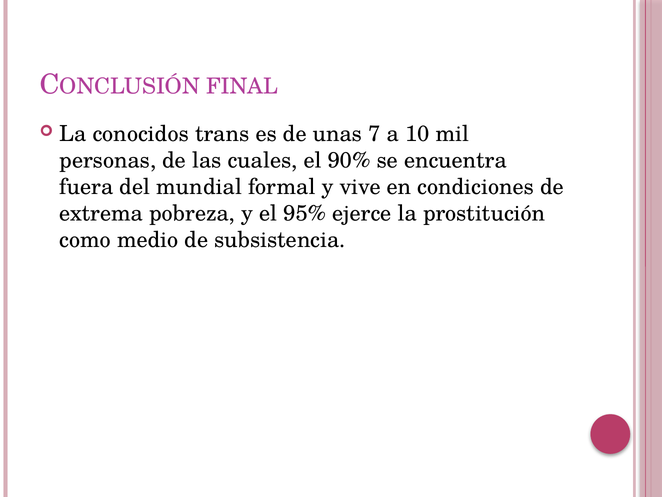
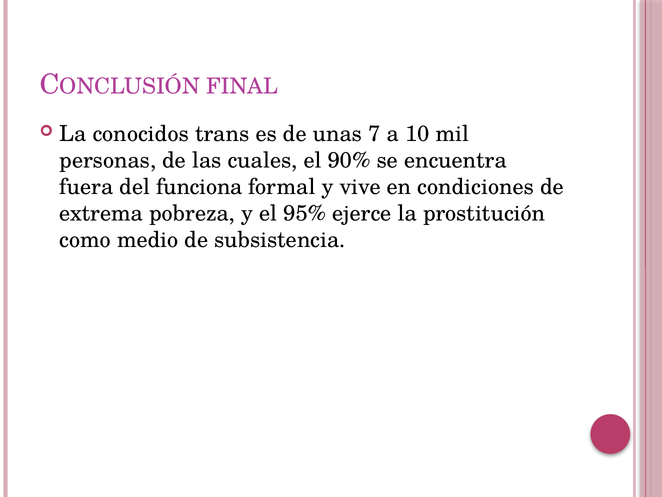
mundial: mundial -> funciona (199, 187)
